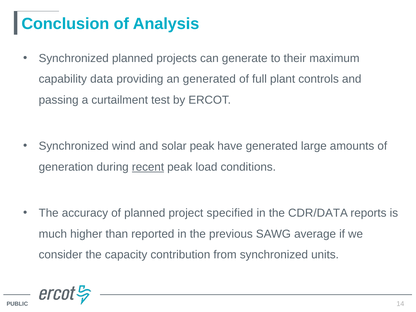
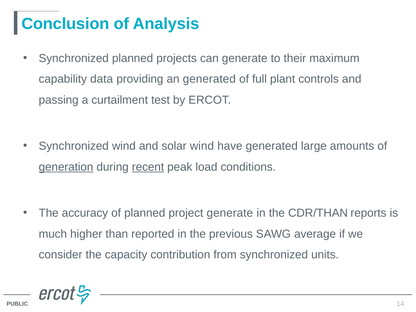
solar peak: peak -> wind (202, 146)
generation underline: none -> present (66, 167)
project specified: specified -> generate (230, 213)
CDR/DATA: CDR/DATA -> CDR/THAN (318, 213)
